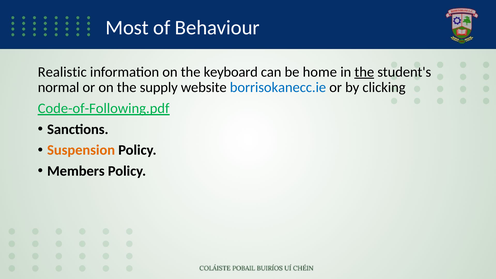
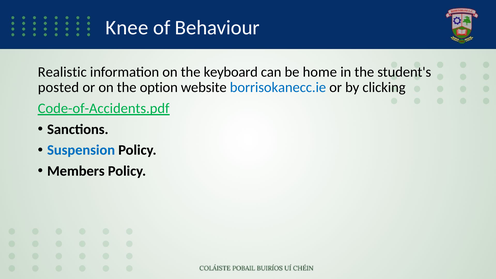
Most: Most -> Knee (127, 28)
the underline: present -> none (364, 72)
normal: normal -> posted (58, 88)
supply: supply -> option (159, 88)
Code-of-Following.pdf: Code-of-Following.pdf -> Code-of-Accidents.pdf (104, 109)
Suspension colour: orange -> blue (81, 150)
